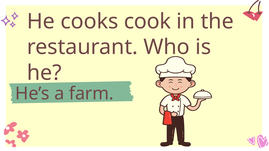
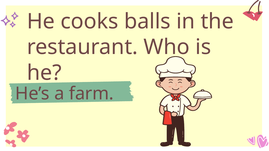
cook: cook -> balls (147, 21)
